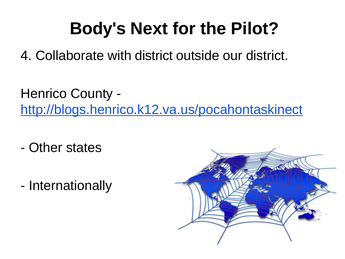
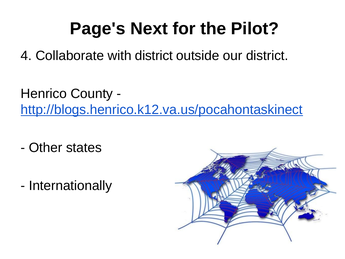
Body's: Body's -> Page's (98, 29)
